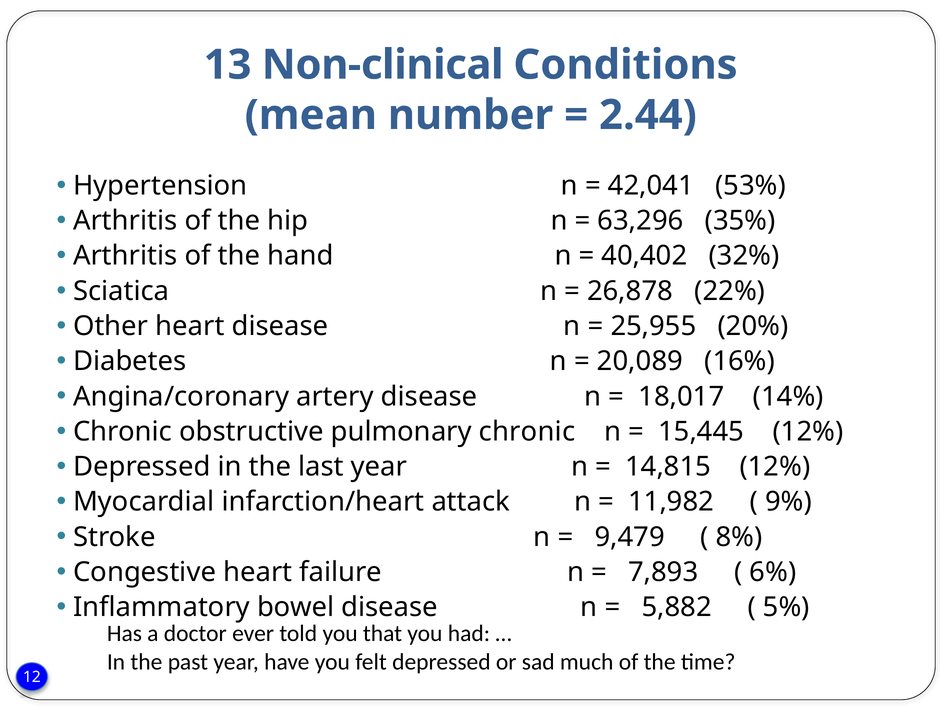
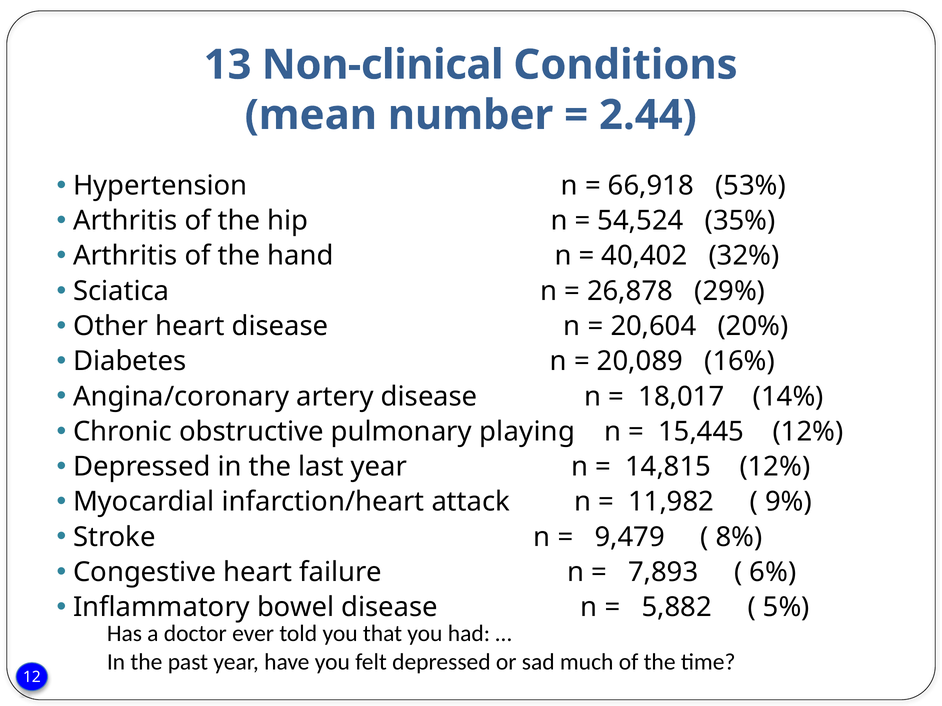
42,041: 42,041 -> 66,918 (651, 186)
63,296: 63,296 -> 54,524 (640, 221)
22%: 22% -> 29% (730, 291)
25,955: 25,955 -> 20,604 (653, 326)
pulmonary chronic: chronic -> playing (527, 432)
